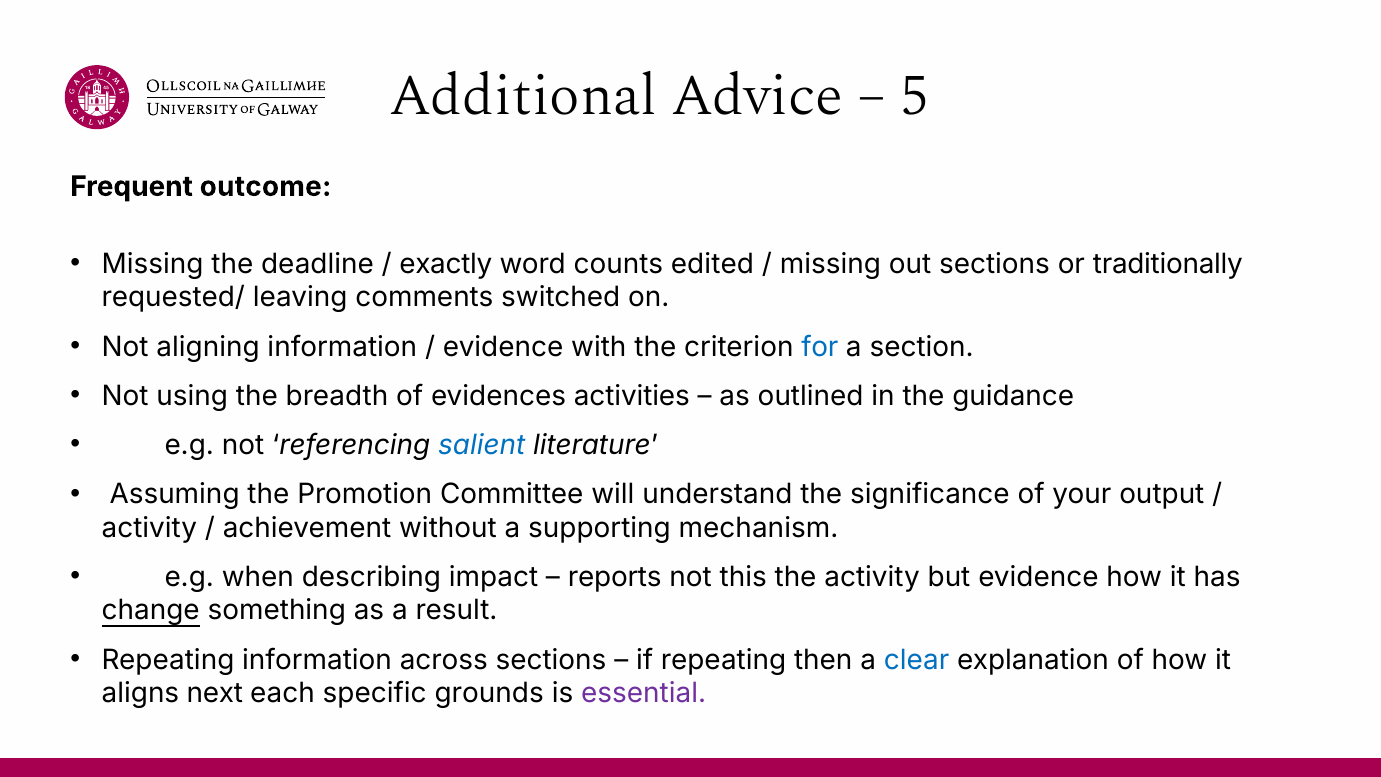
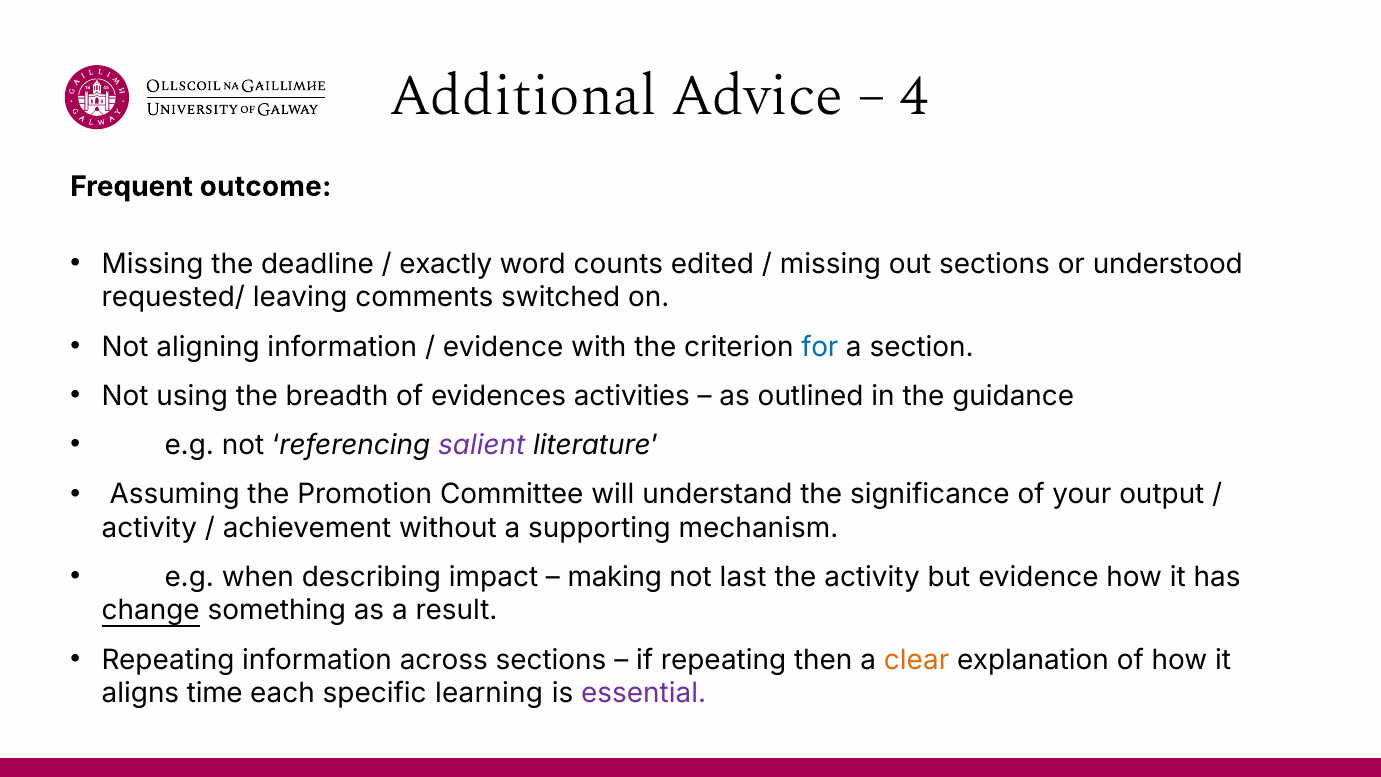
5: 5 -> 4 (915, 96)
traditionally: traditionally -> understood (1168, 264)
salient colour: blue -> purple (482, 445)
reports: reports -> making (615, 577)
this: this -> last (743, 577)
clear colour: blue -> orange (917, 660)
next: next -> time (215, 693)
grounds: grounds -> learning (489, 693)
